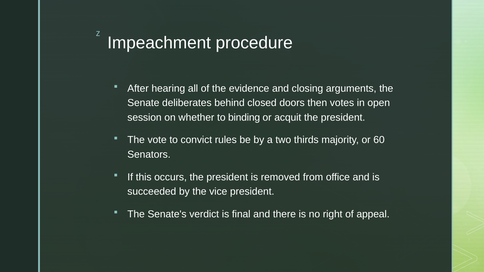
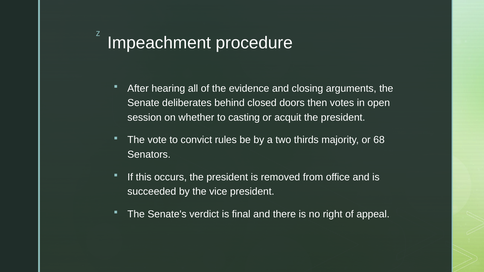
binding: binding -> casting (244, 118)
60: 60 -> 68 (379, 140)
